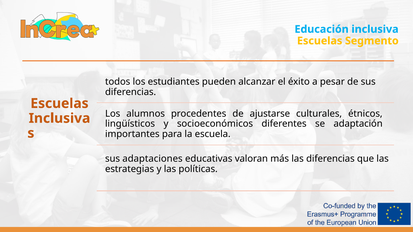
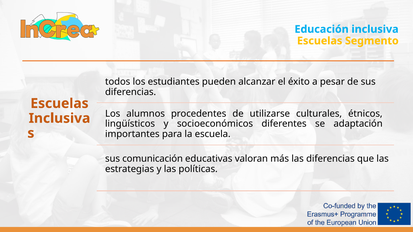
ajustarse: ajustarse -> utilizarse (270, 114)
adaptaciones: adaptaciones -> comunicación (153, 159)
